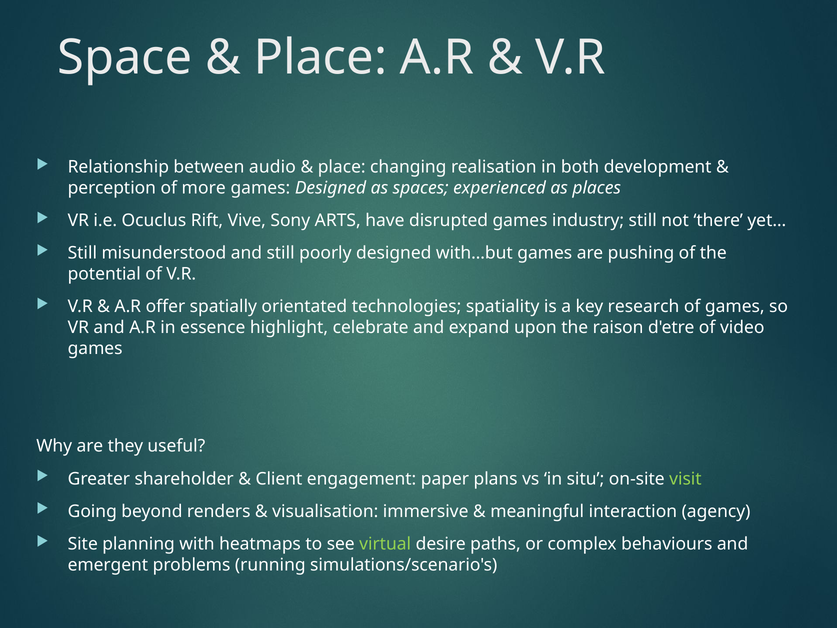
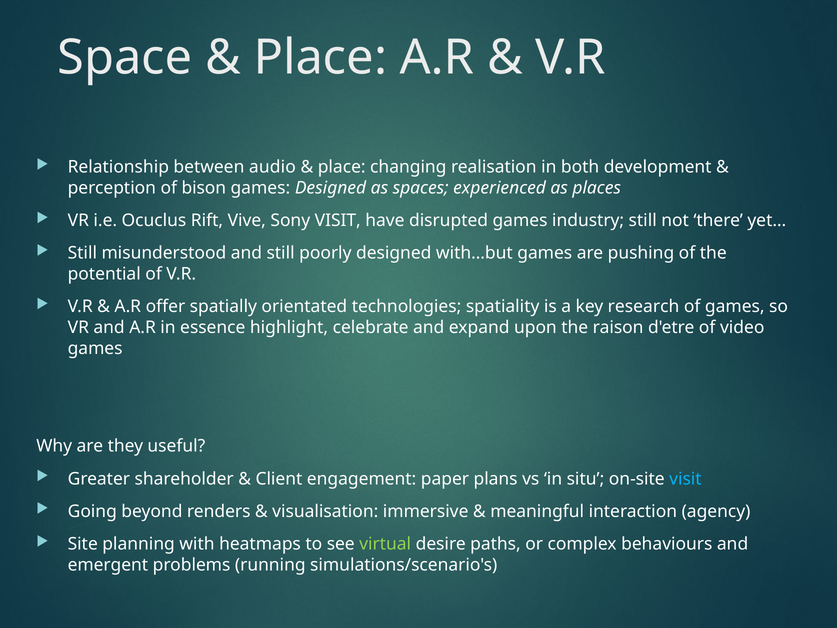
more: more -> bison (204, 188)
Sony ARTS: ARTS -> VISIT (338, 220)
visit colour: light green -> light blue (685, 479)
